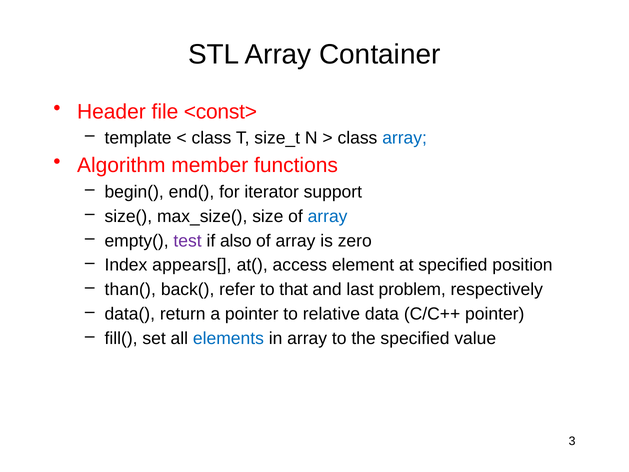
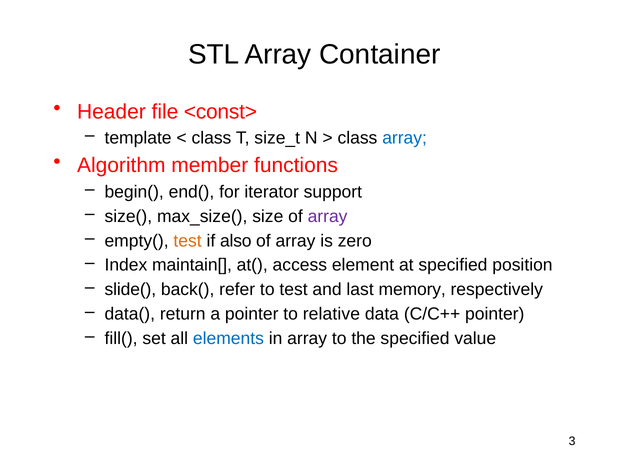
array colour: blue -> purple (328, 216)
test colour: purple -> orange (188, 241)
appears[: appears[ -> maintain[ (192, 265)
than(: than( -> slide( (130, 290)
to that: that -> test (294, 290)
problem: problem -> memory (412, 290)
